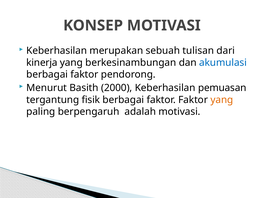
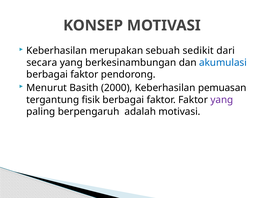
tulisan: tulisan -> sedikit (198, 51)
kinerja: kinerja -> secara (42, 63)
yang colour: orange -> purple (222, 100)
